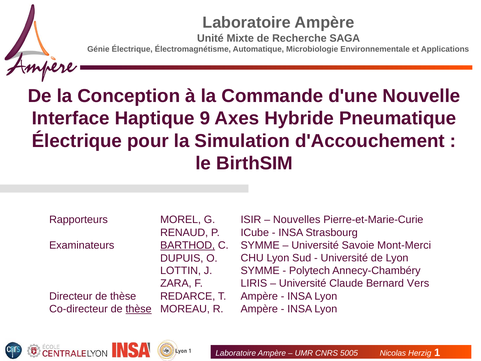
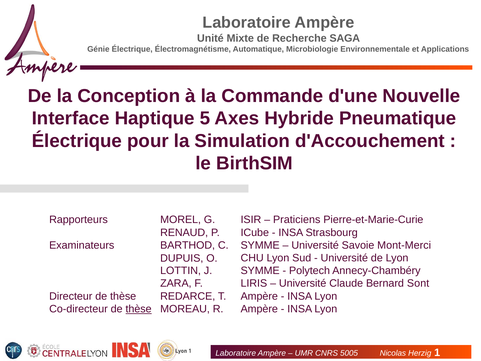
9: 9 -> 5 (205, 118)
Nouvelles: Nouvelles -> Praticiens (297, 220)
BARTHOD underline: present -> none (188, 245)
Vers: Vers -> Sont (418, 283)
